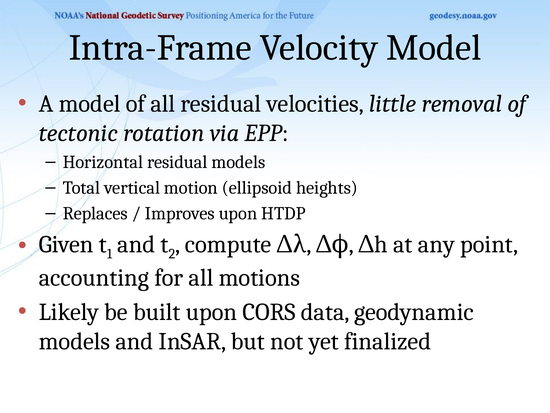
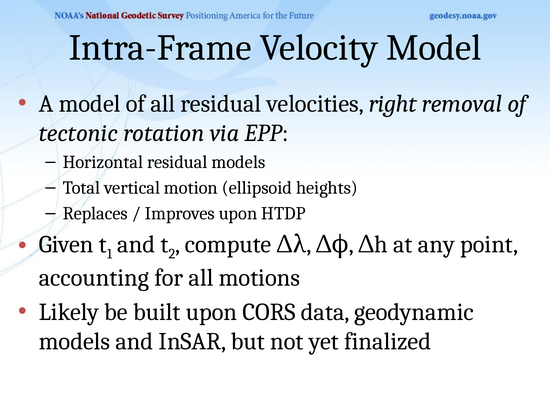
little: little -> right (393, 104)
